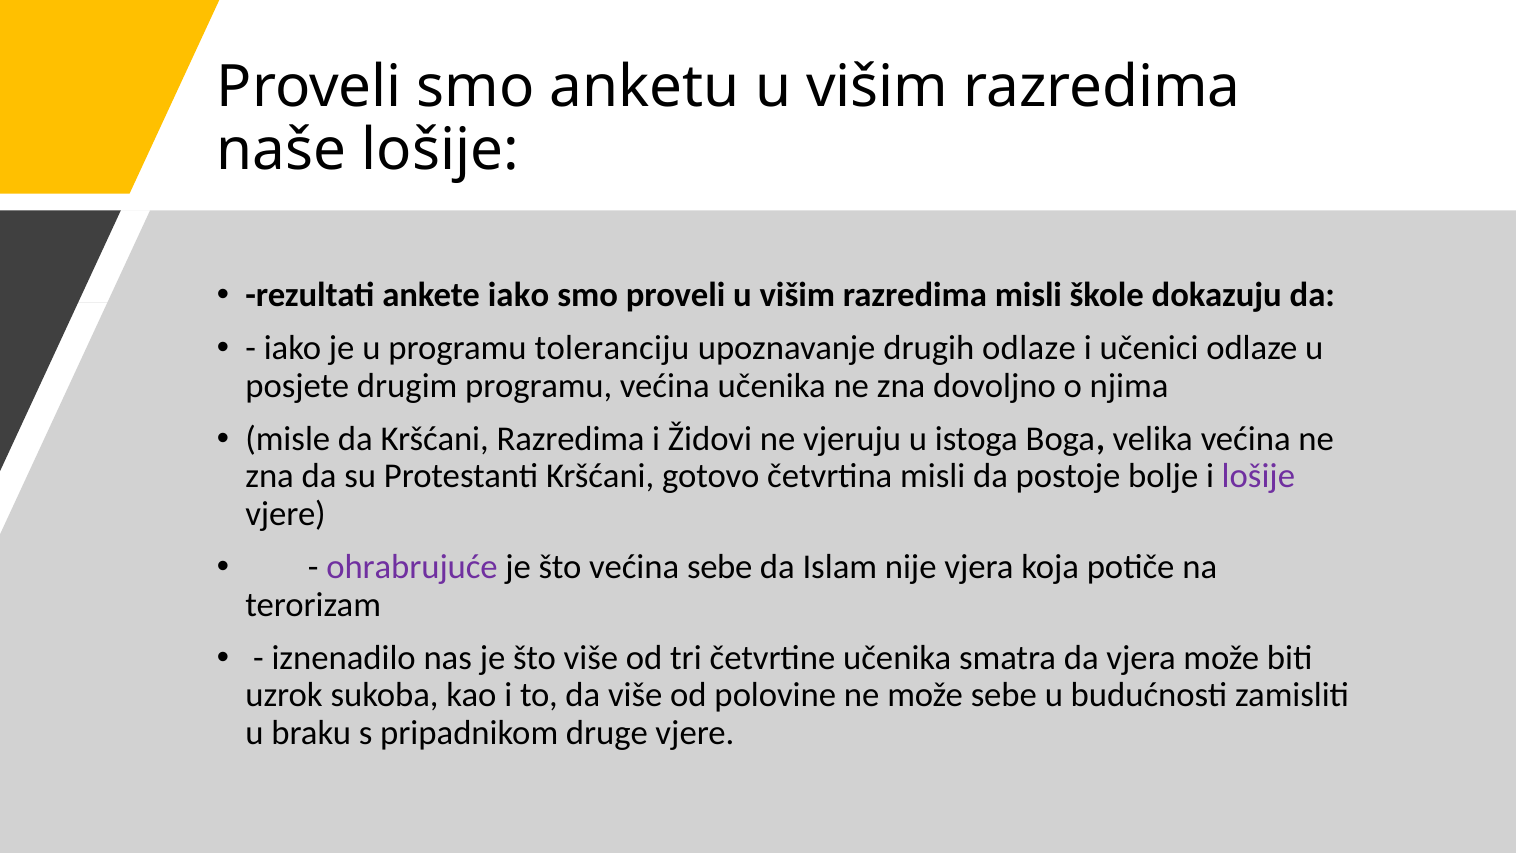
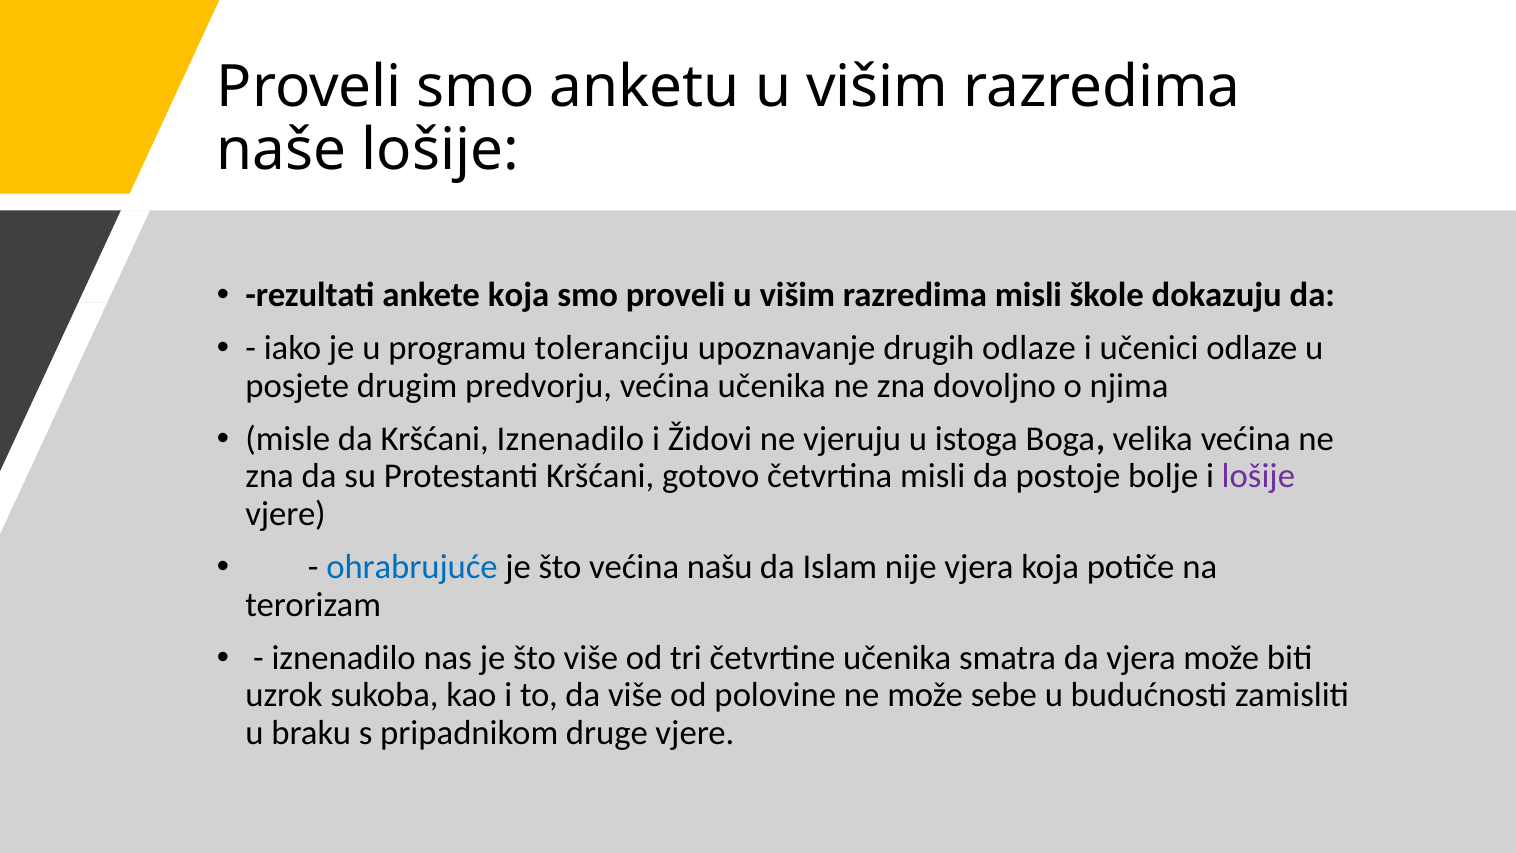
ankete iako: iako -> koja (519, 295)
drugim programu: programu -> predvorju (539, 386)
Kršćani Razredima: Razredima -> Iznenadilo (570, 439)
ohrabrujuće colour: purple -> blue (412, 567)
većina sebe: sebe -> našu (720, 567)
